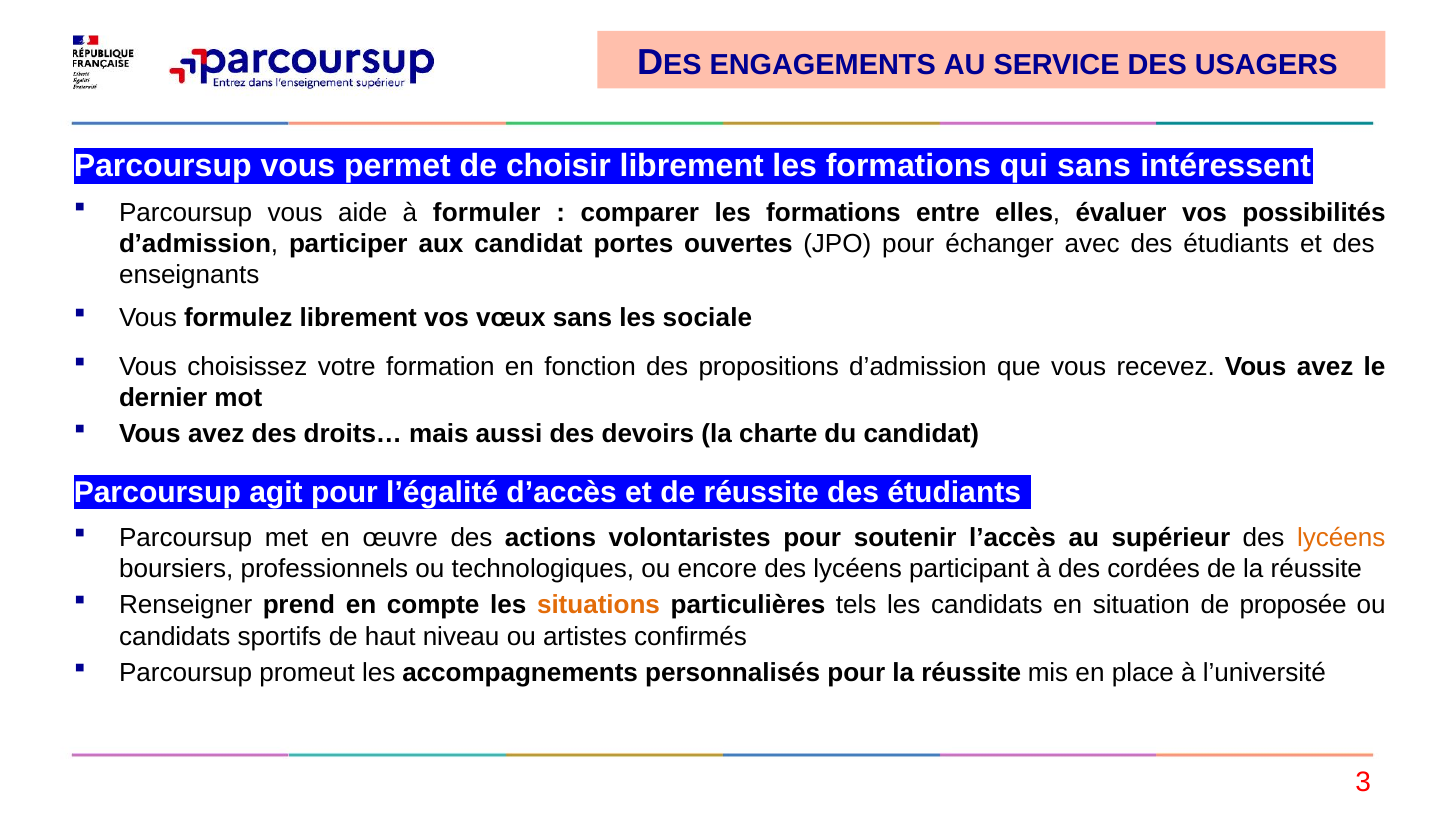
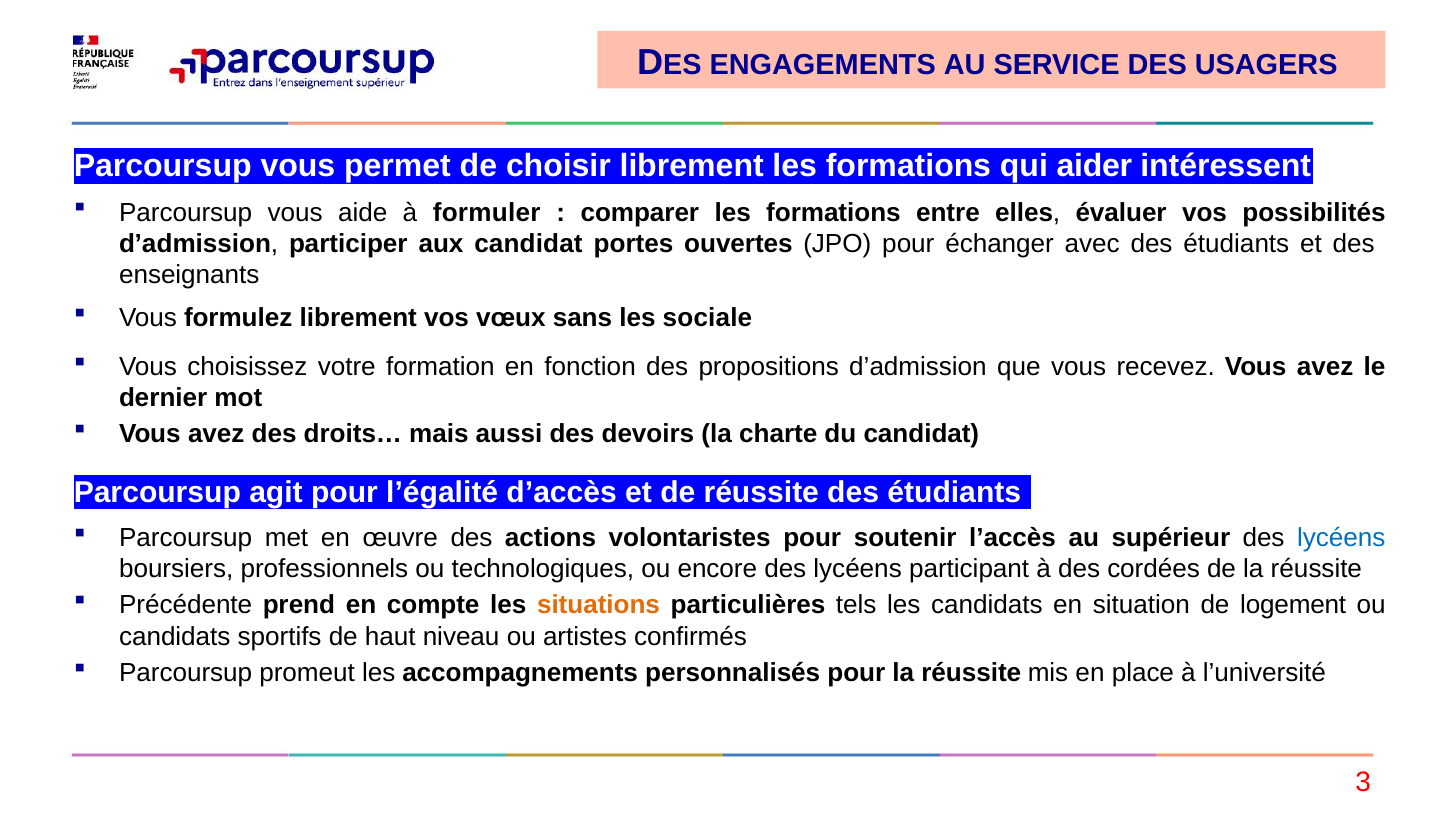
qui sans: sans -> aider (1094, 166)
lycéens colour: orange -> blue (1341, 538)
Renseigner: Renseigner -> Précédente (186, 605)
proposée: proposée -> logement (1293, 605)
